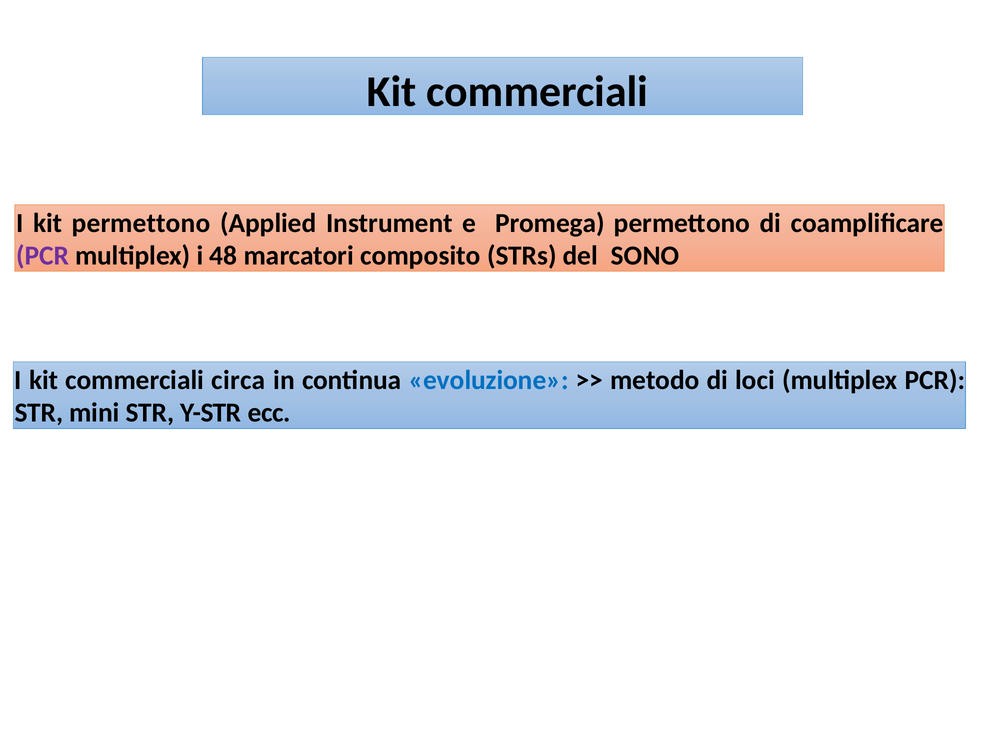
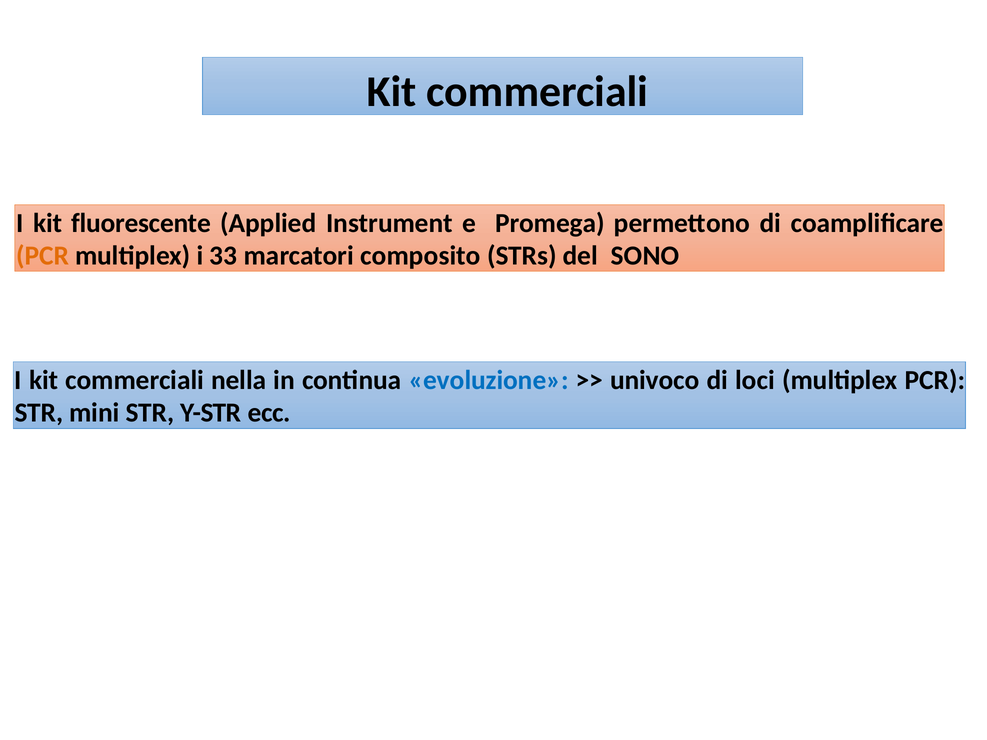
kit permettono: permettono -> fluorescente (141, 223)
PCR colour: purple -> orange (42, 256)
48: 48 -> 33 (223, 256)
circa: circa -> nella (239, 380)
metodo: metodo -> univoco (655, 380)
